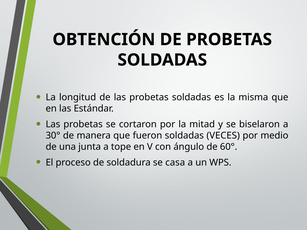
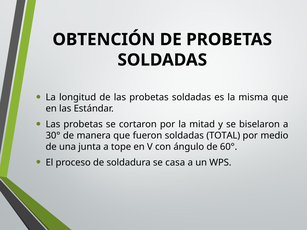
VECES: VECES -> TOTAL (223, 136)
